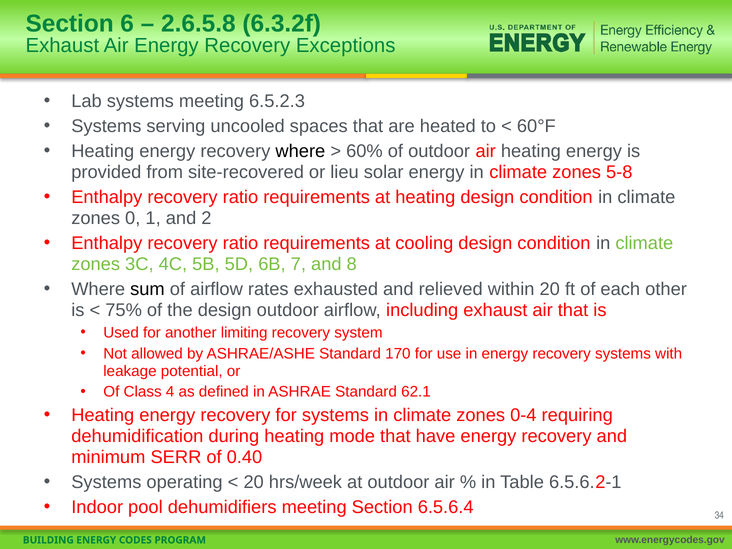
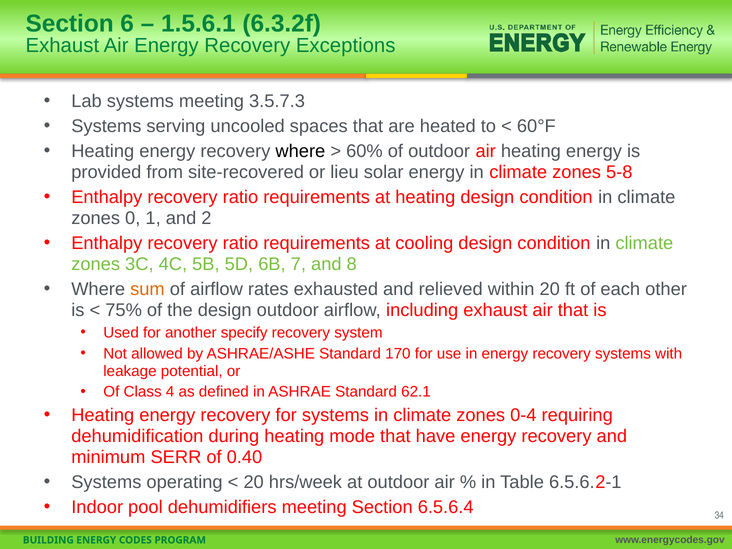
2.6.5.8: 2.6.5.8 -> 1.5.6.1 (198, 24)
6.5.2.3: 6.5.2.3 -> 3.5.7.3 (277, 101)
sum colour: black -> orange (147, 289)
limiting: limiting -> specify (244, 333)
